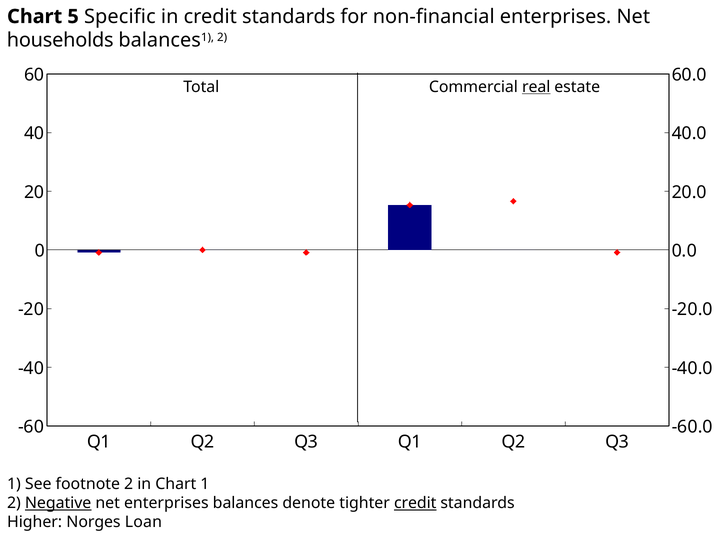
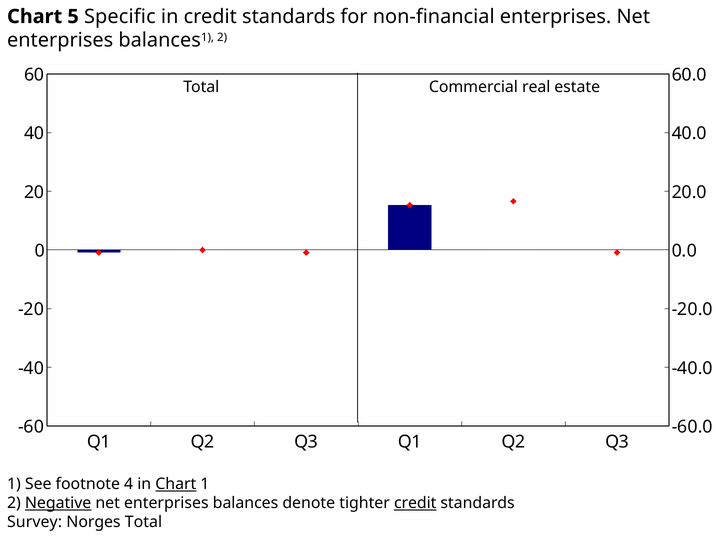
households: households -> enterprises (60, 40)
real underline: present -> none (536, 87)
footnote 2: 2 -> 4 (129, 484)
Chart underline: none -> present (176, 484)
Higher: Higher -> Survey (35, 522)
Norges Loan: Loan -> Total (143, 522)
